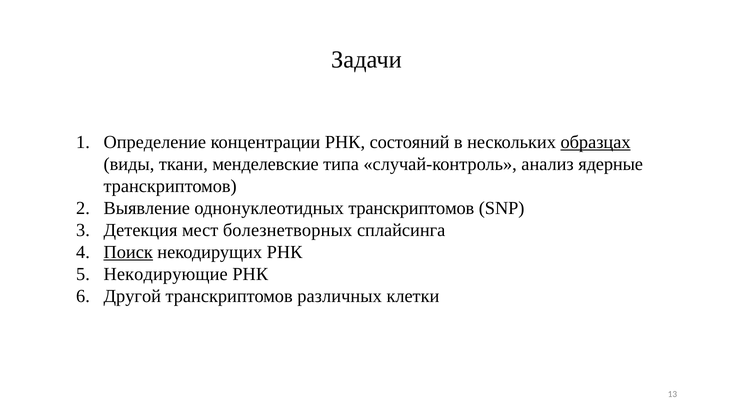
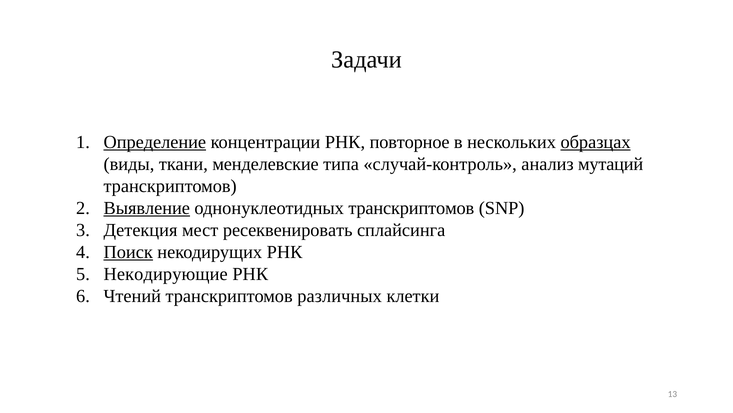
Определение underline: none -> present (155, 142)
состояний: состояний -> повторное (410, 142)
ядерные: ядерные -> мутаций (611, 164)
Выявление underline: none -> present (147, 208)
болезнетворных: болезнетворных -> ресеквенировать (288, 230)
Другой: Другой -> Чтений (132, 296)
